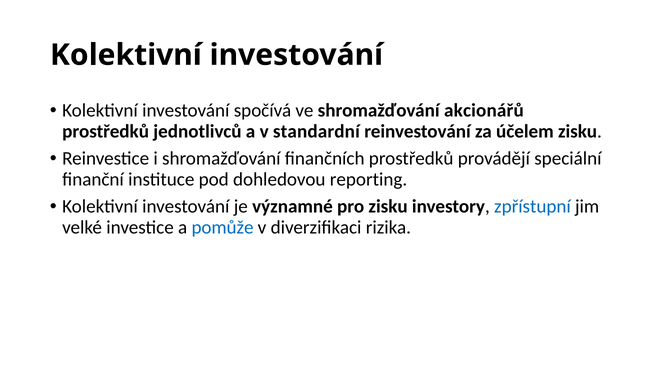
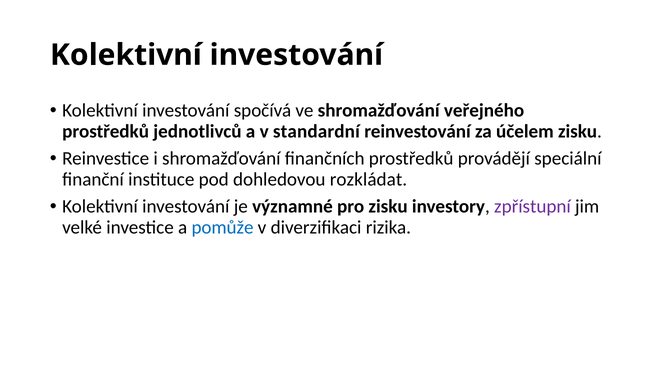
akcionářů: akcionářů -> veřejného (484, 111)
reporting: reporting -> rozkládat (368, 179)
zpřístupní colour: blue -> purple (532, 207)
